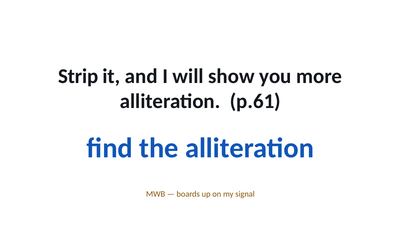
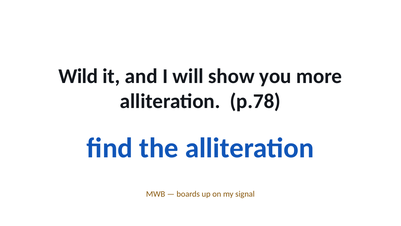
Strip: Strip -> Wild (78, 76)
p.61: p.61 -> p.78 (255, 101)
